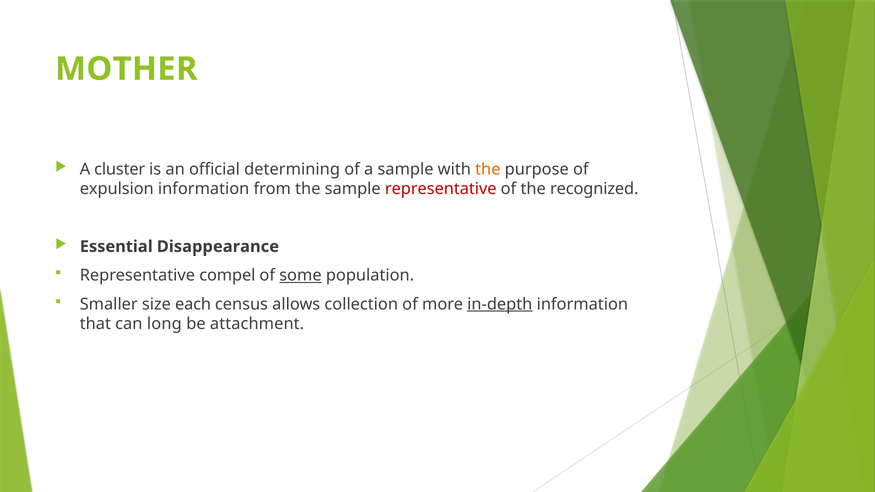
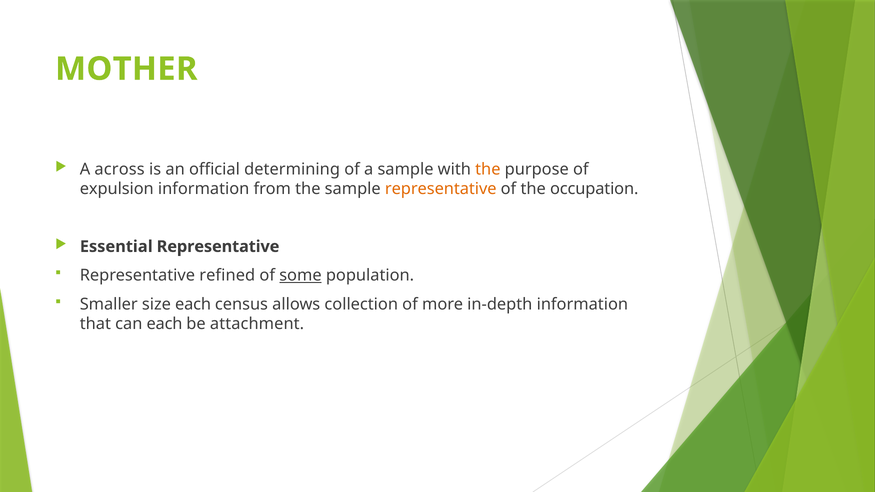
cluster: cluster -> across (120, 169)
representative colour: red -> orange (441, 189)
recognized: recognized -> occupation (594, 189)
Essential Disappearance: Disappearance -> Representative (218, 247)
compel: compel -> refined (227, 275)
in-depth underline: present -> none (500, 304)
can long: long -> each (164, 324)
